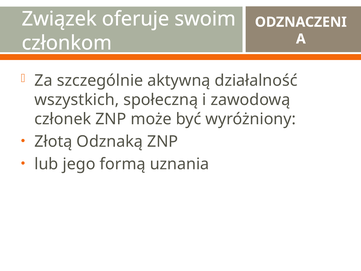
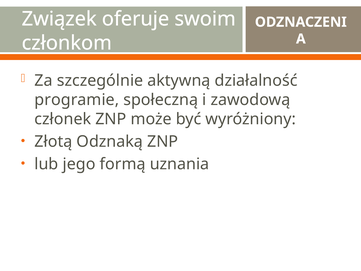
wszystkich: wszystkich -> programie (77, 100)
